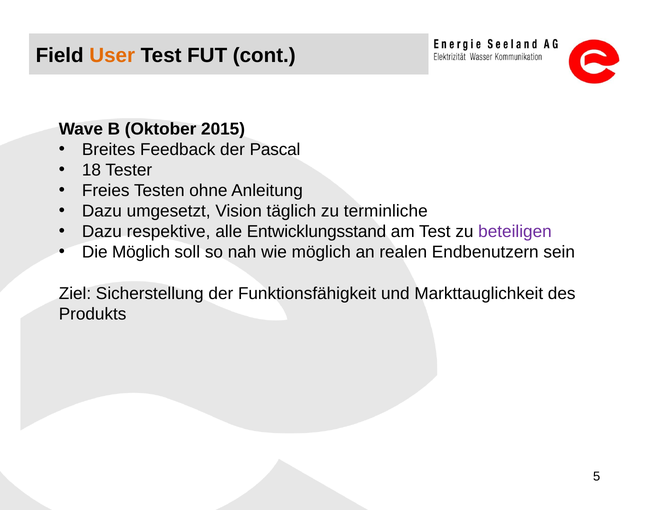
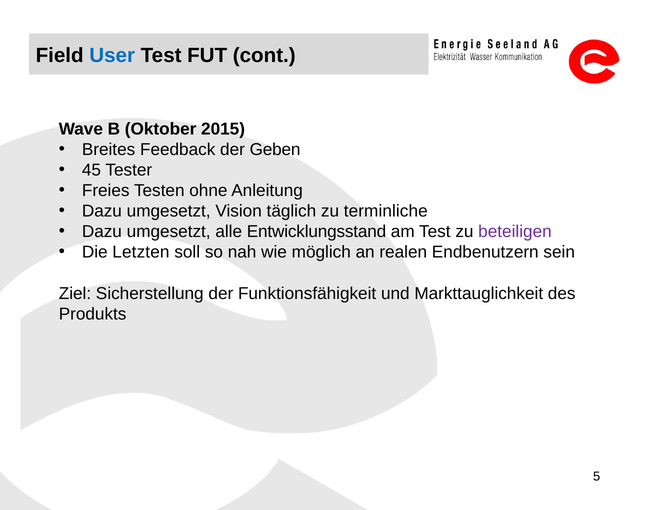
User colour: orange -> blue (112, 55)
Pascal: Pascal -> Geben (275, 150)
18: 18 -> 45 (91, 170)
respektive: respektive -> umgesetzt (169, 232)
Die Möglich: Möglich -> Letzten (141, 252)
